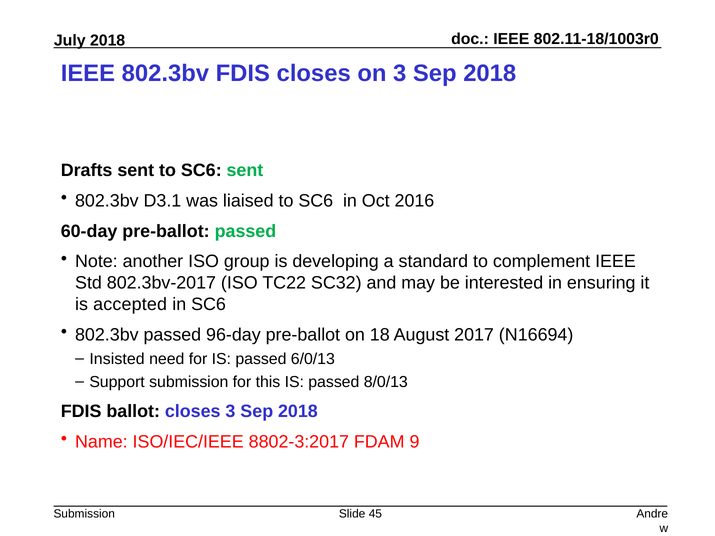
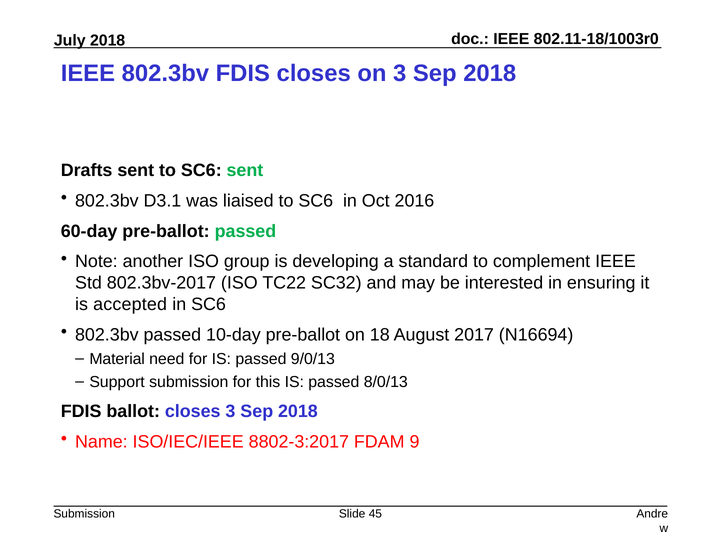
96-day: 96-day -> 10-day (233, 335)
Insisted: Insisted -> Material (117, 359)
6/0/13: 6/0/13 -> 9/0/13 (313, 359)
